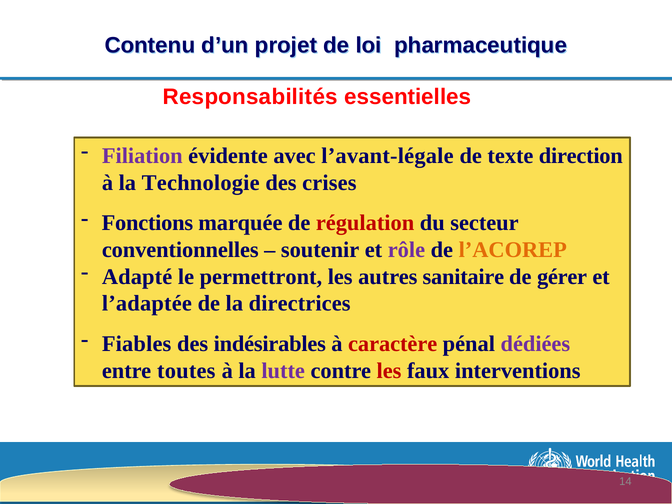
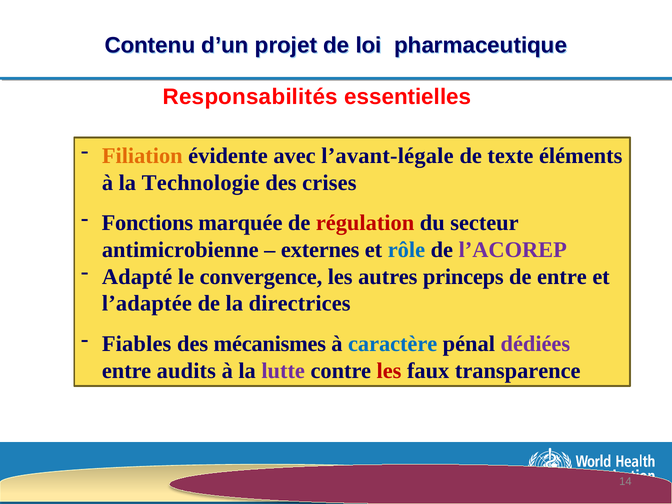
Filiation colour: purple -> orange (142, 156)
direction: direction -> éléments (581, 156)
conventionnelles: conventionnelles -> antimicrobienne (180, 250)
soutenir: soutenir -> externes (320, 250)
rôle colour: purple -> blue (406, 250)
l’ACOREP colour: orange -> purple (513, 250)
permettront: permettront -> convergence (261, 277)
sanitaire: sanitaire -> princeps (463, 277)
de gérer: gérer -> entre (562, 277)
indésirables: indésirables -> mécanismes (270, 344)
caractère colour: red -> blue (393, 344)
toutes: toutes -> audits (186, 371)
interventions: interventions -> transparence (518, 371)
